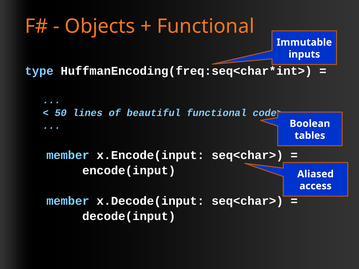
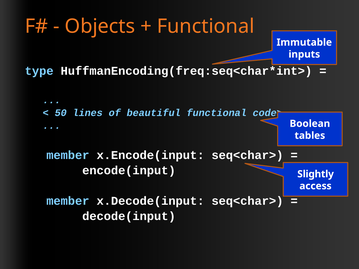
Aliased: Aliased -> Slightly (316, 174)
